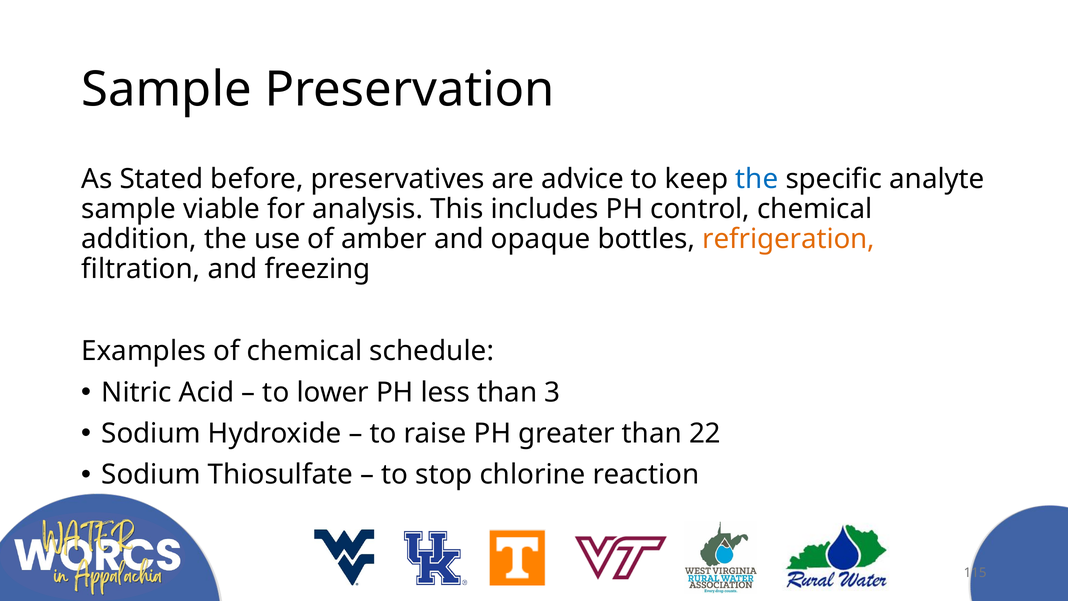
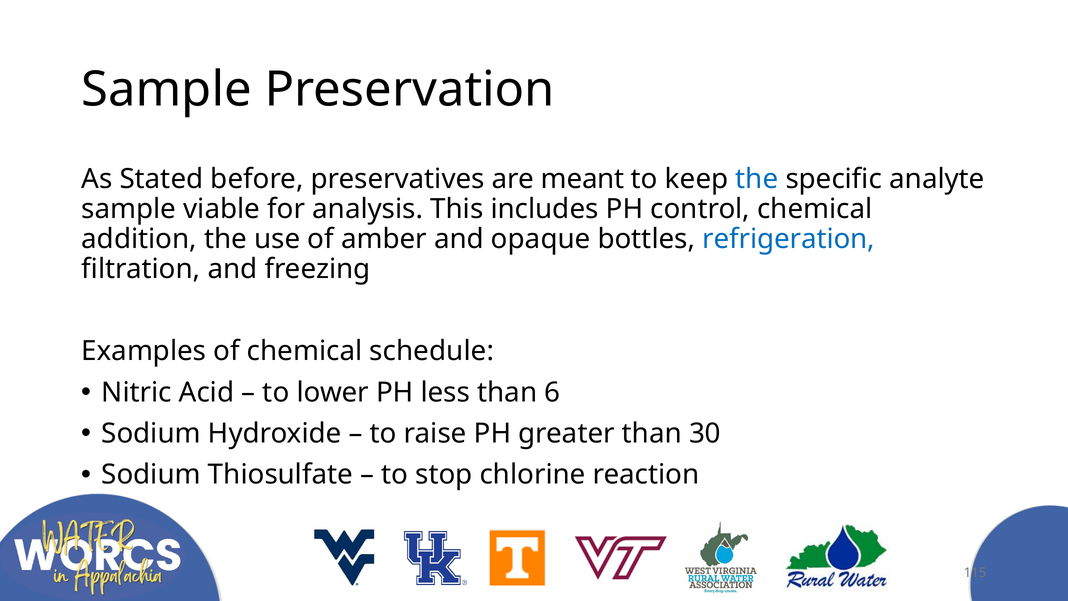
advice: advice -> meant (583, 179)
refrigeration colour: orange -> blue (789, 239)
3: 3 -> 6 (552, 392)
22: 22 -> 30 (705, 433)
